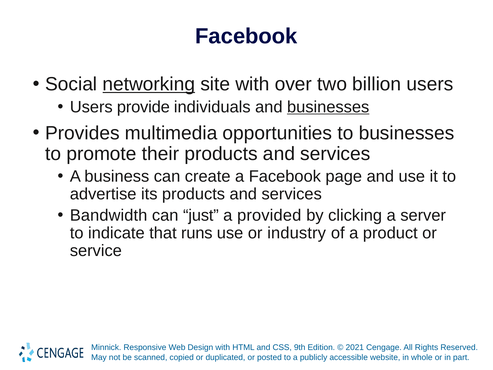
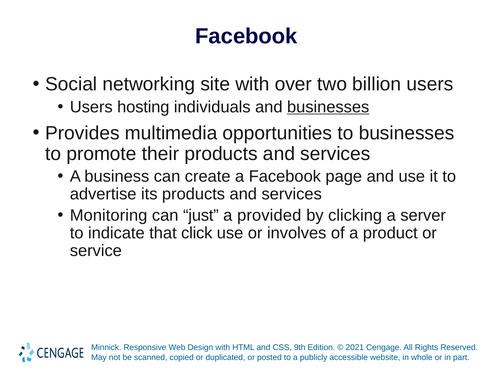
networking underline: present -> none (149, 84)
provide: provide -> hosting (143, 107)
Bandwidth: Bandwidth -> Monitoring (109, 215)
runs: runs -> click (197, 233)
industry: industry -> involves (297, 233)
